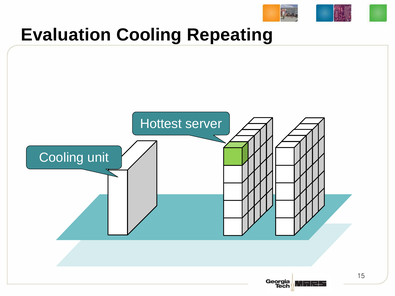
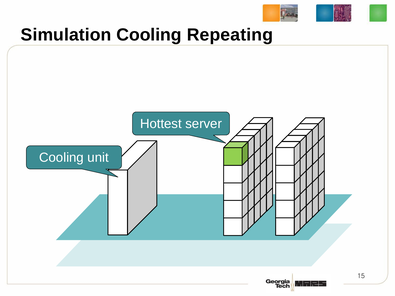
Evaluation: Evaluation -> Simulation (66, 35)
